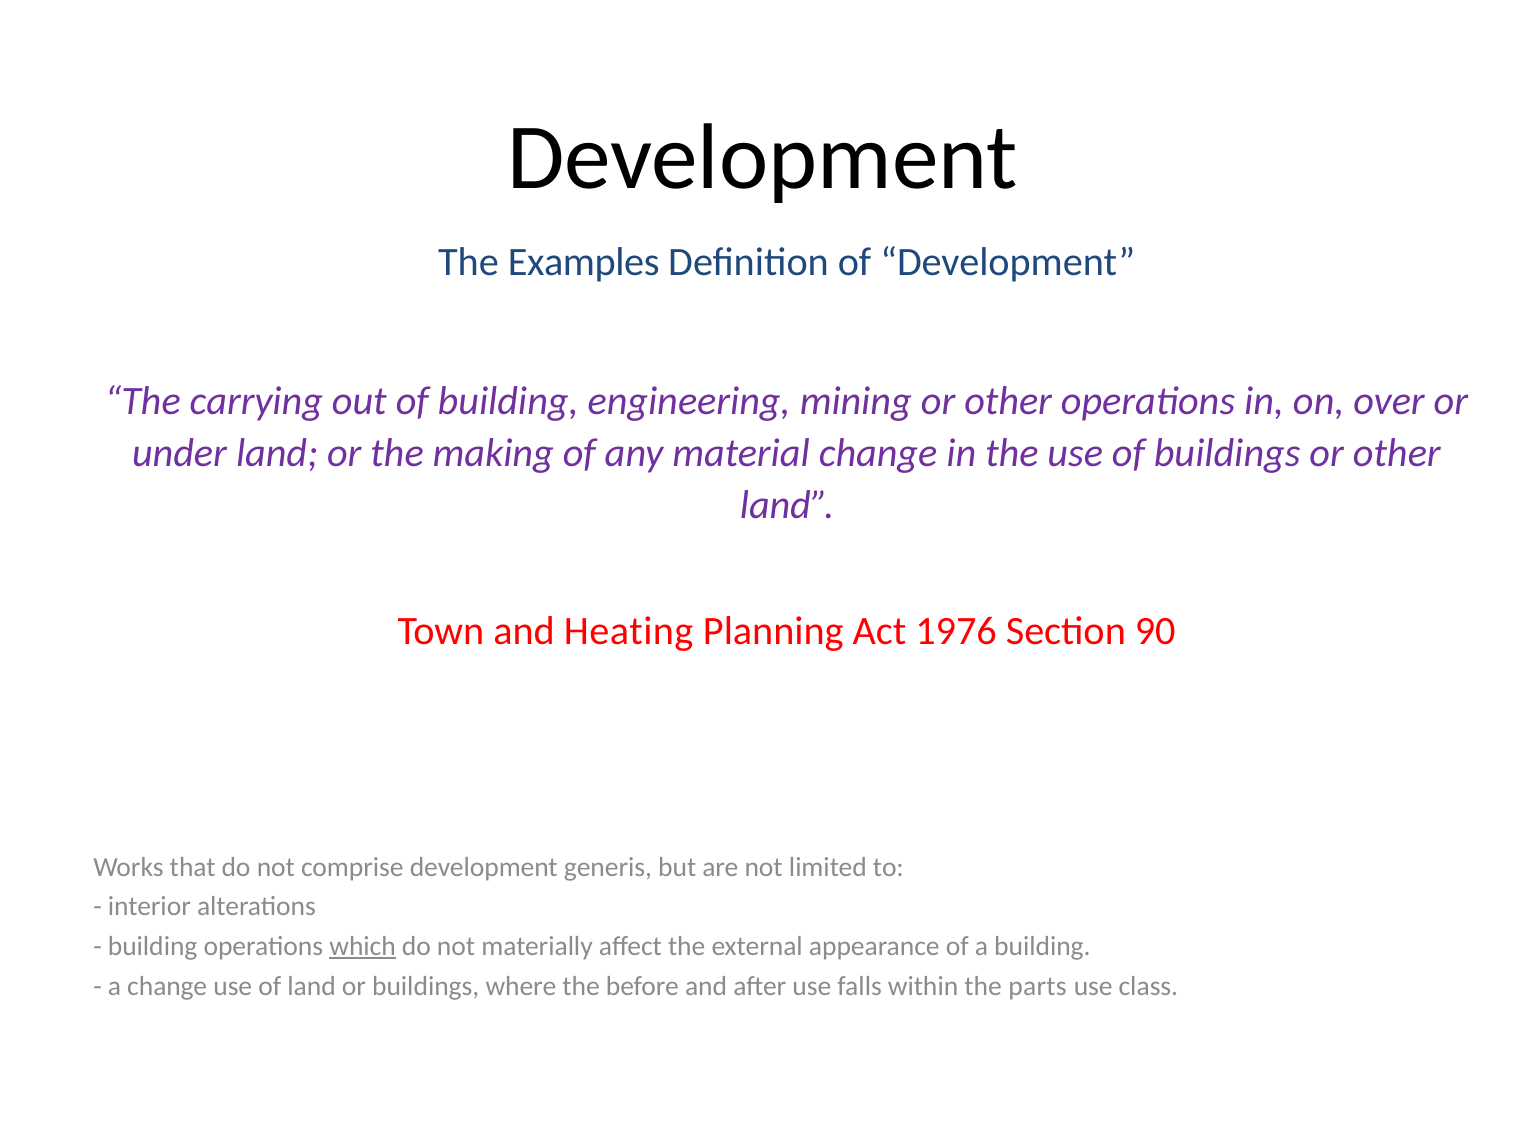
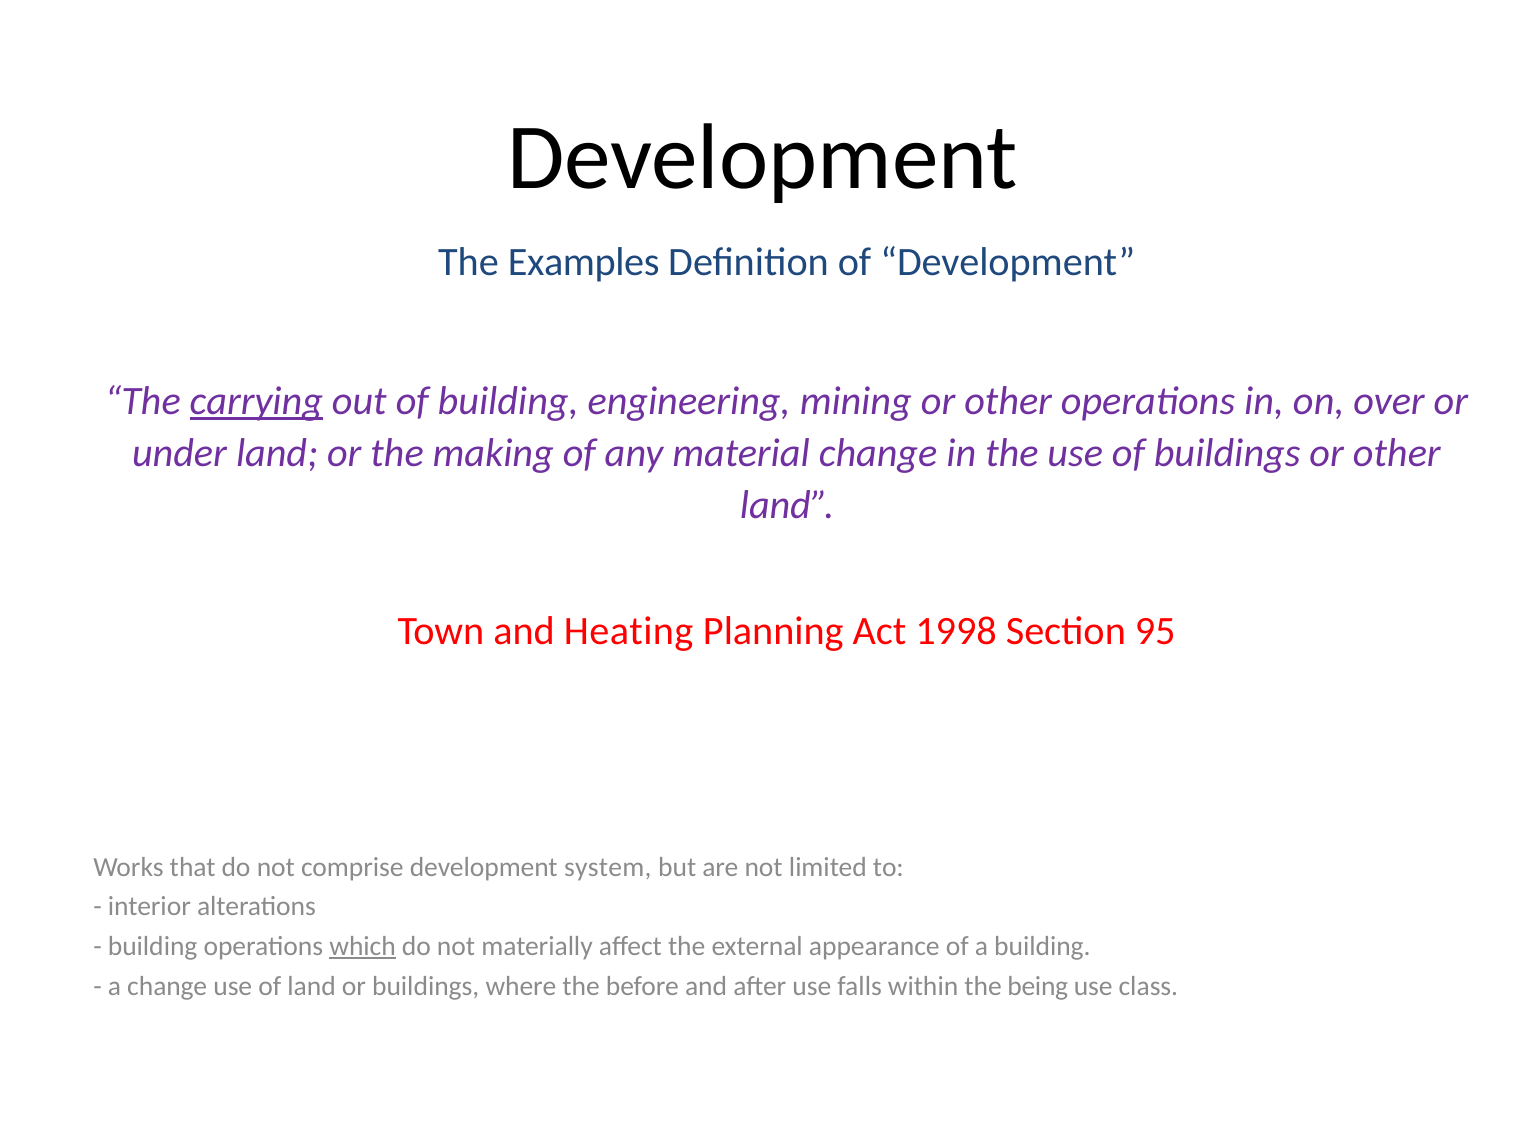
carrying underline: none -> present (256, 401)
1976: 1976 -> 1998 (956, 631)
90: 90 -> 95 (1155, 631)
generis: generis -> system (608, 868)
parts: parts -> being (1038, 987)
